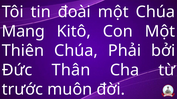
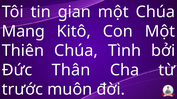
đoài: đoài -> gian (74, 12)
Phải: Phải -> Tình (125, 51)
